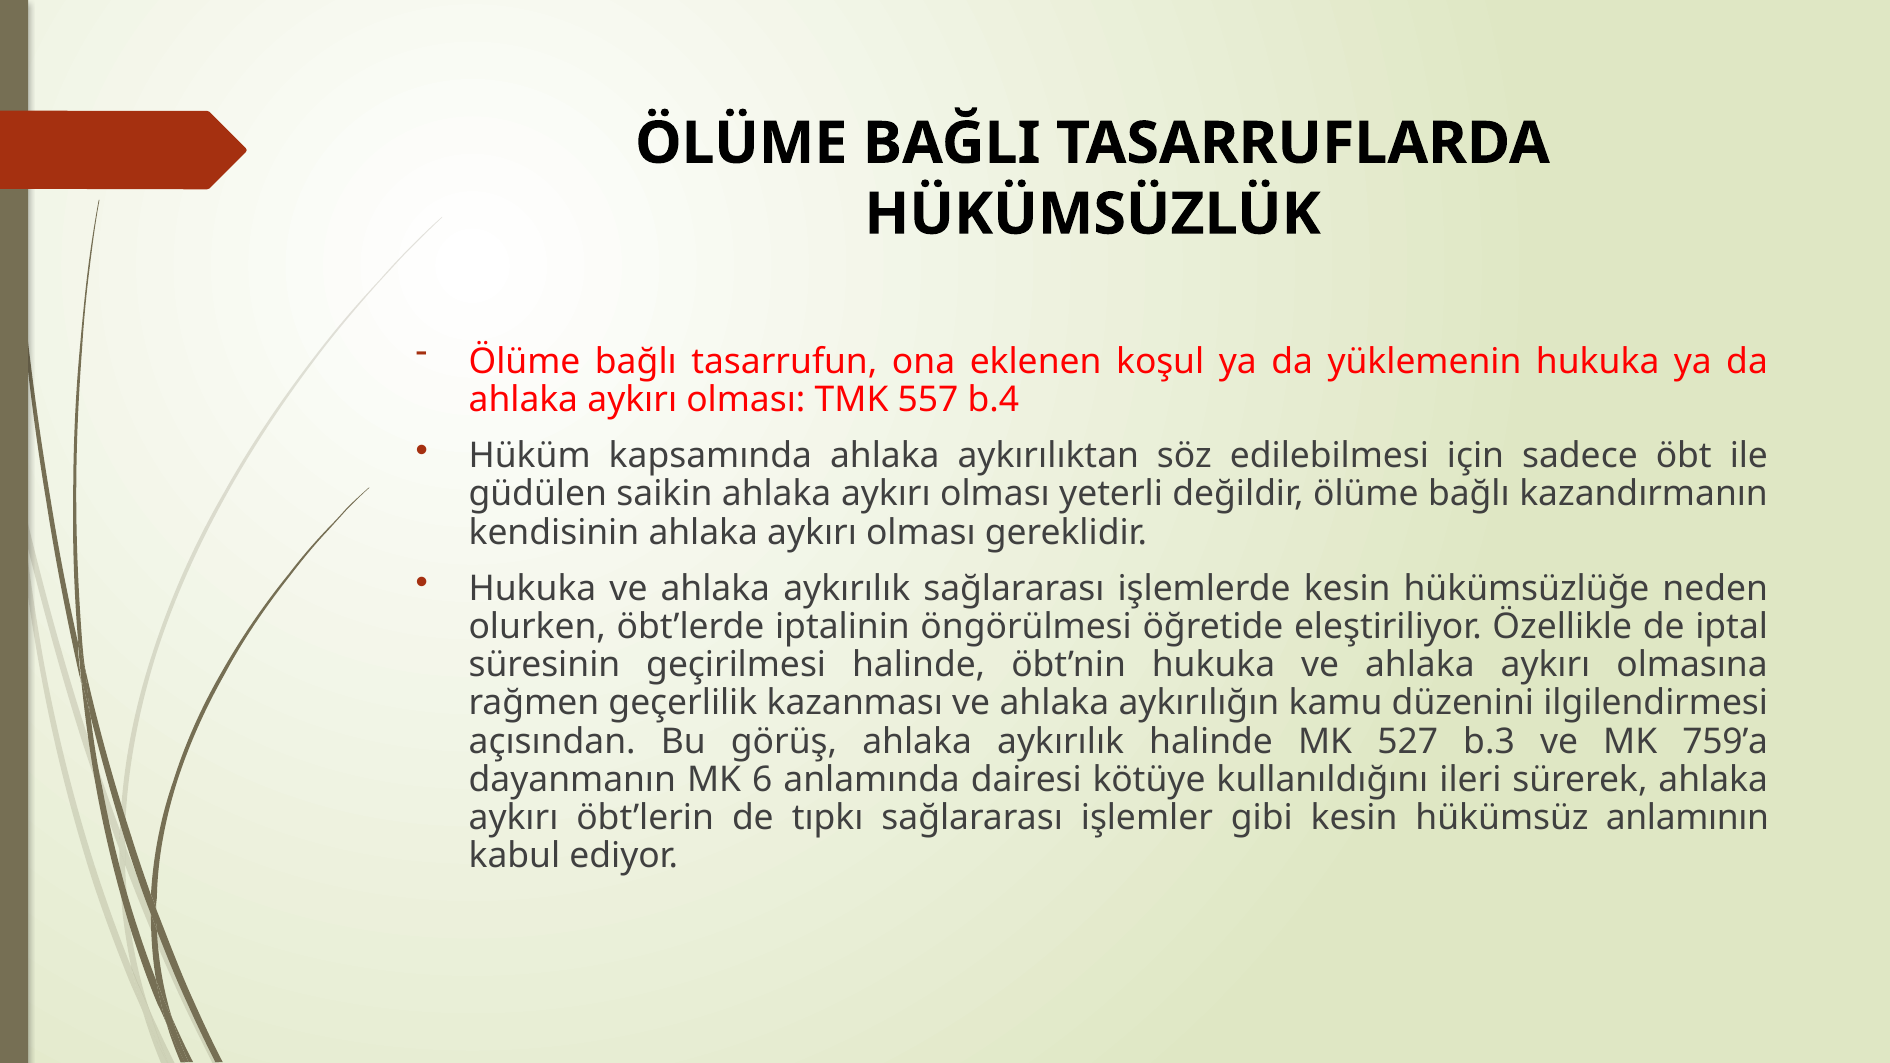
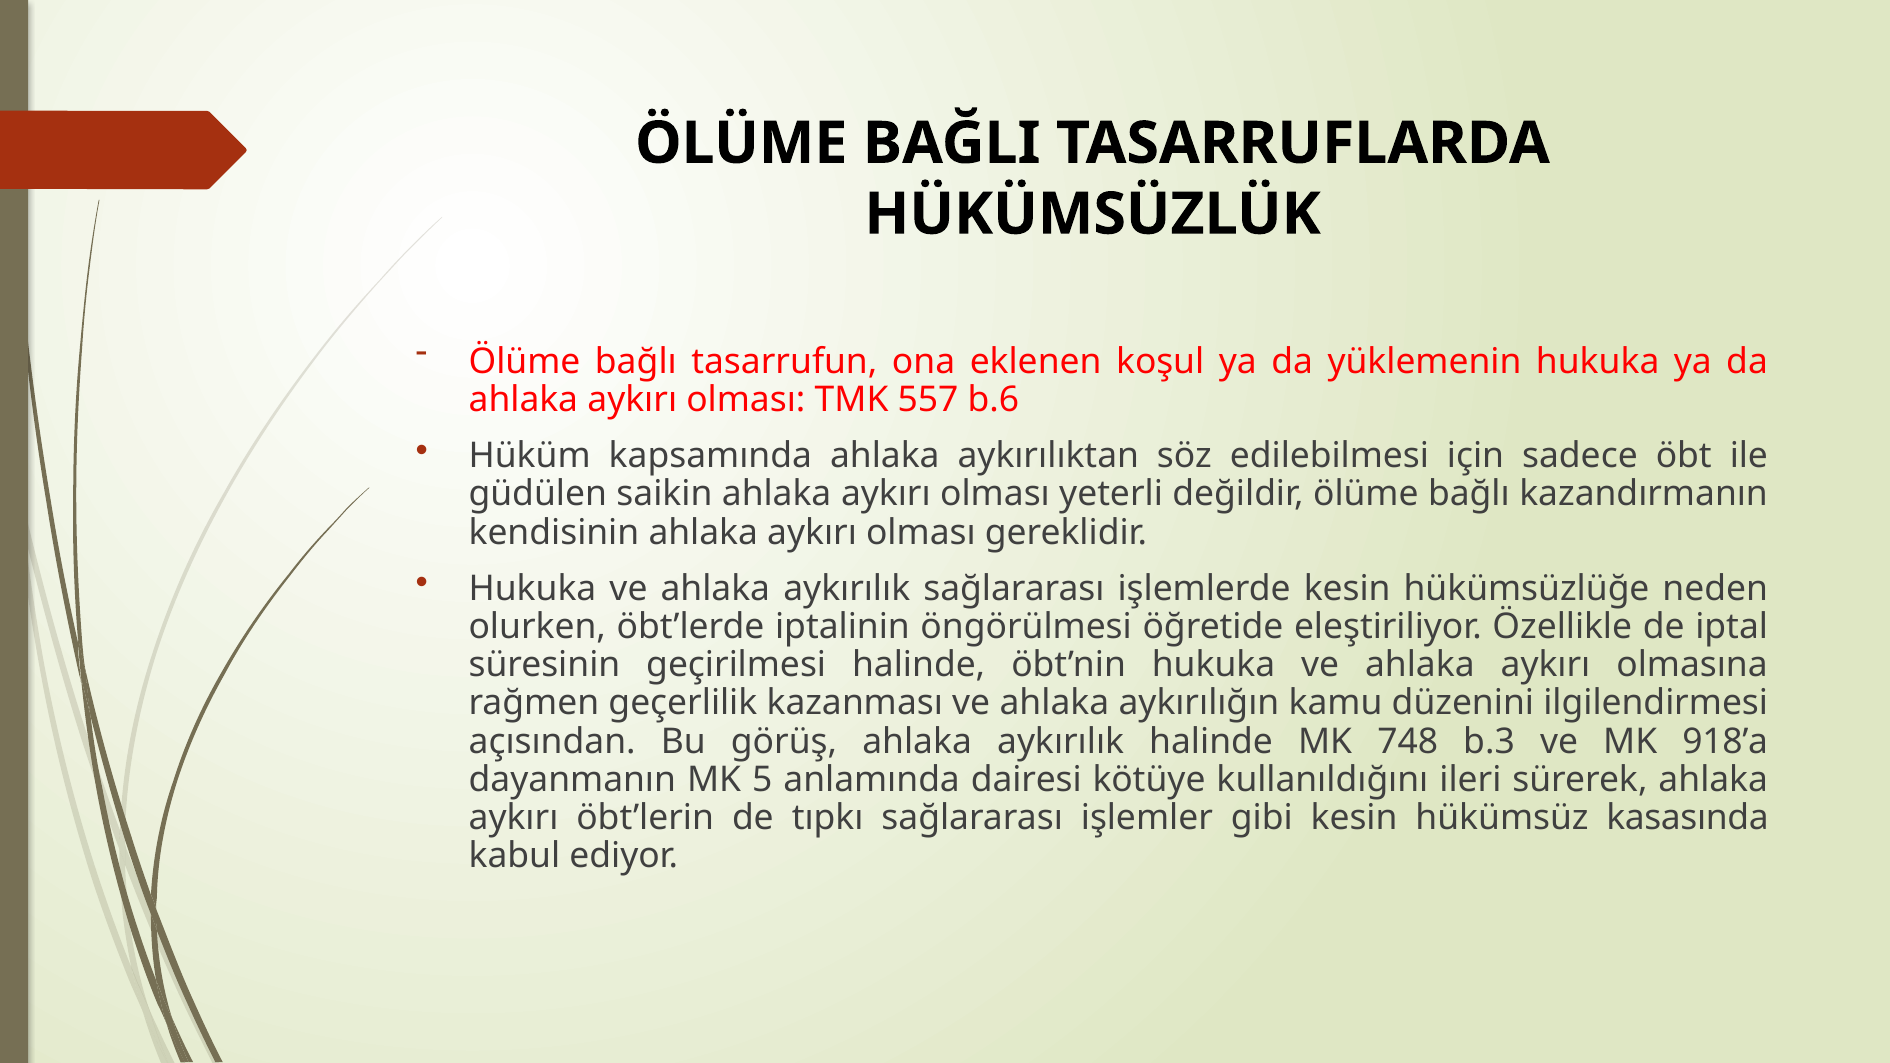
b.4: b.4 -> b.6 (993, 400)
527: 527 -> 748 (1408, 742)
759’a: 759’a -> 918’a (1725, 742)
6: 6 -> 5 (762, 780)
anlamının: anlamının -> kasasında (1688, 818)
